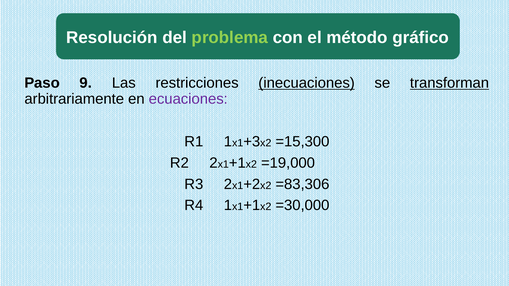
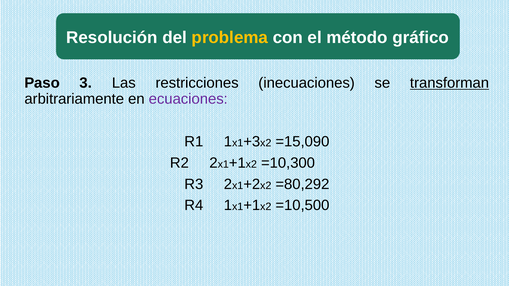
problema colour: light green -> yellow (230, 37)
9: 9 -> 3 (86, 83)
inecuaciones underline: present -> none (307, 83)
=15,300: =15,300 -> =15,090 (302, 142)
=19,000: =19,000 -> =10,300 (288, 163)
=83,306: =83,306 -> =80,292 (302, 184)
=30,000: =30,000 -> =10,500 (302, 206)
